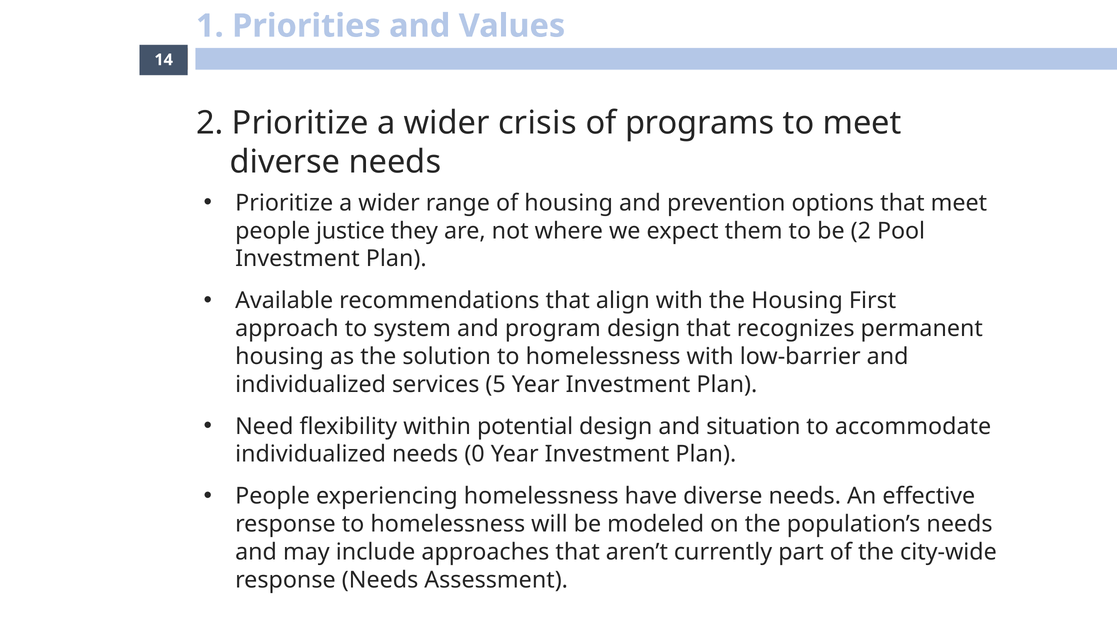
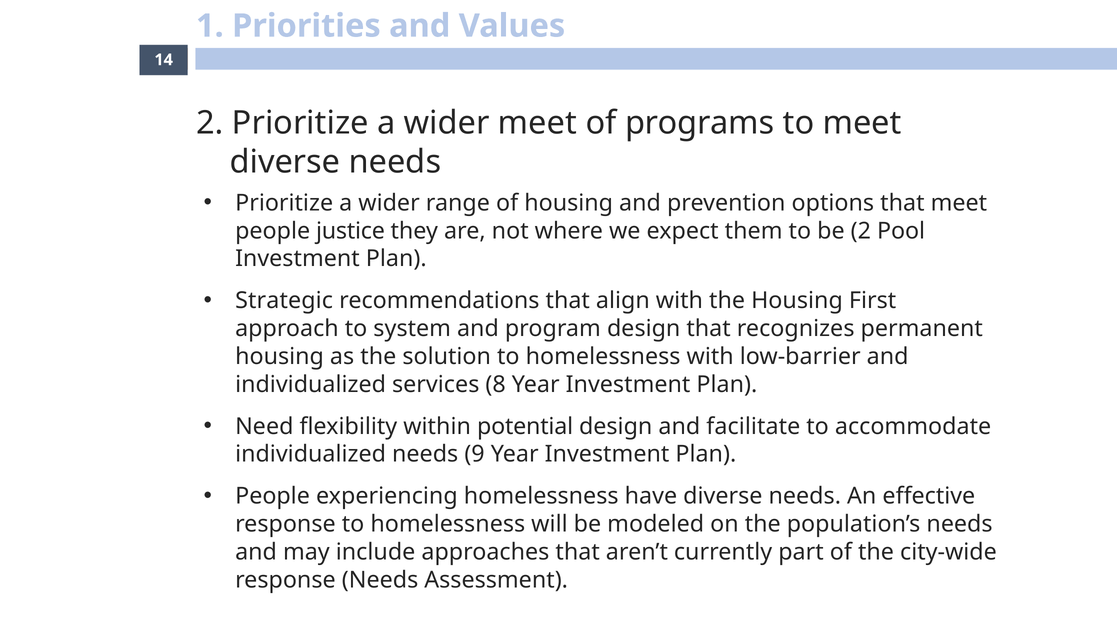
wider crisis: crisis -> meet (538, 123)
Available: Available -> Strategic (284, 301)
5: 5 -> 8 (496, 385)
situation: situation -> facilitate (753, 427)
0: 0 -> 9 (475, 454)
